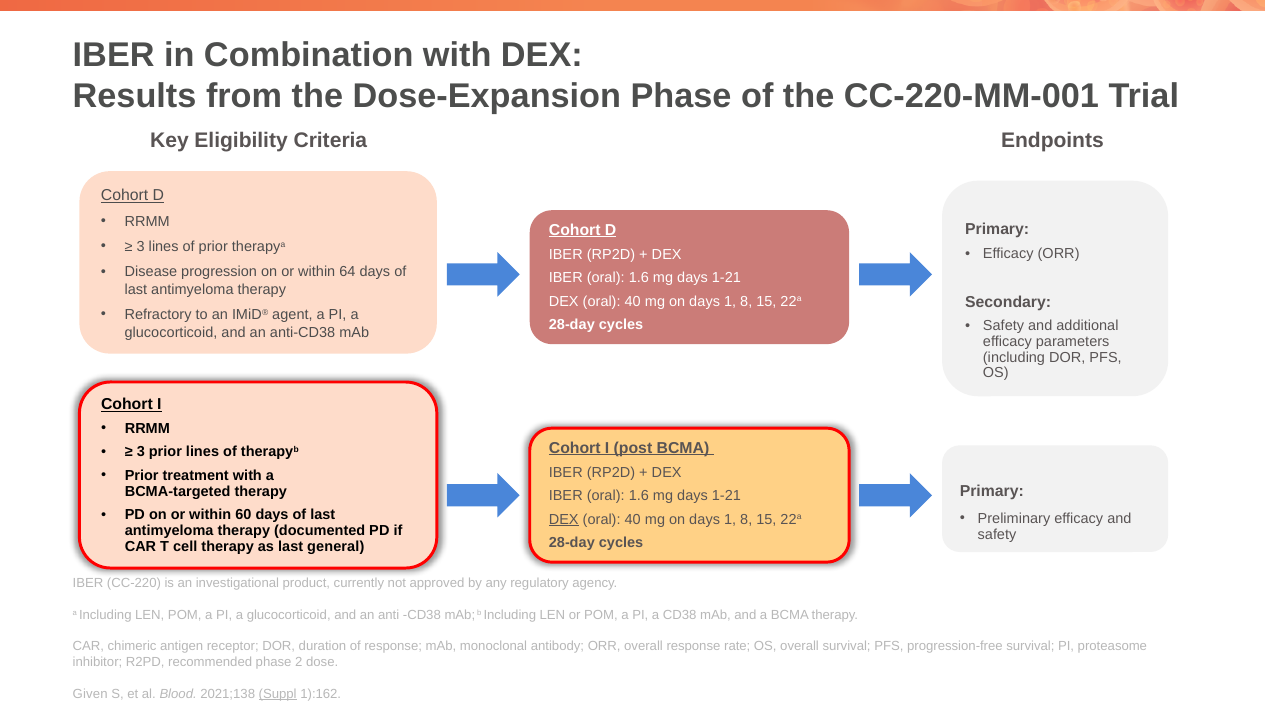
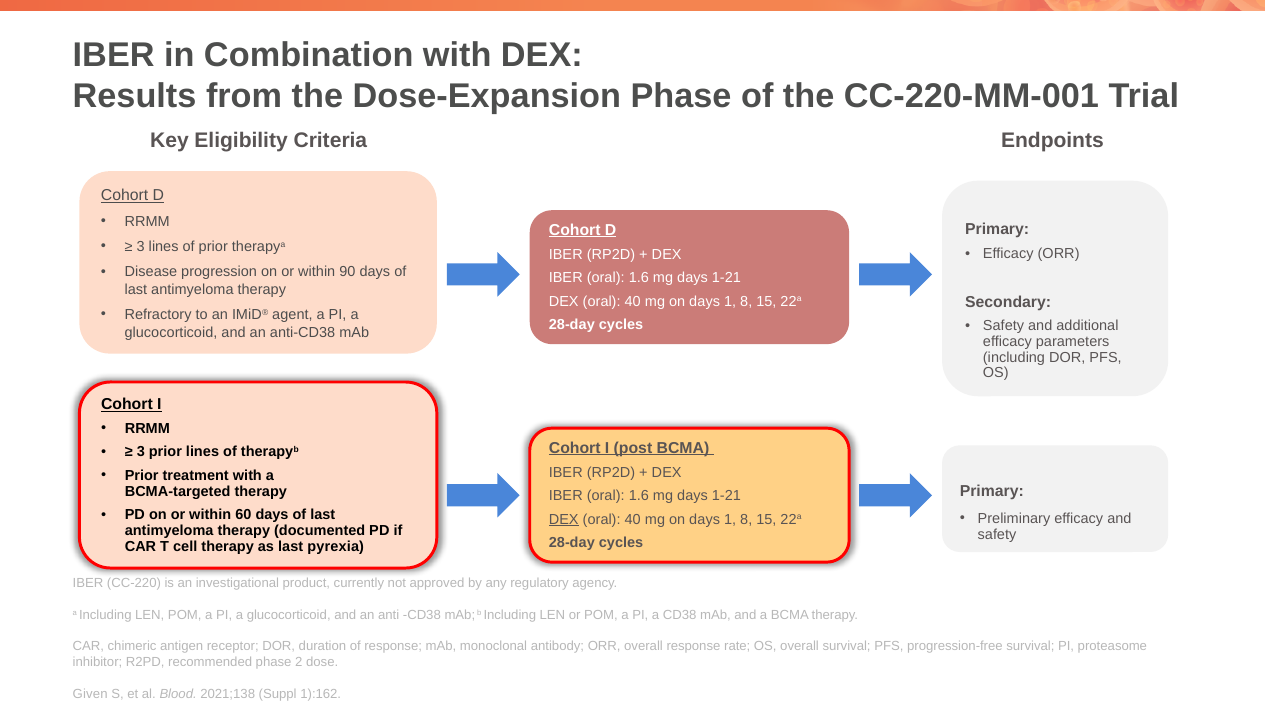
64: 64 -> 90 (347, 272)
general: general -> pyrexia (336, 546)
Suppl underline: present -> none (278, 694)
